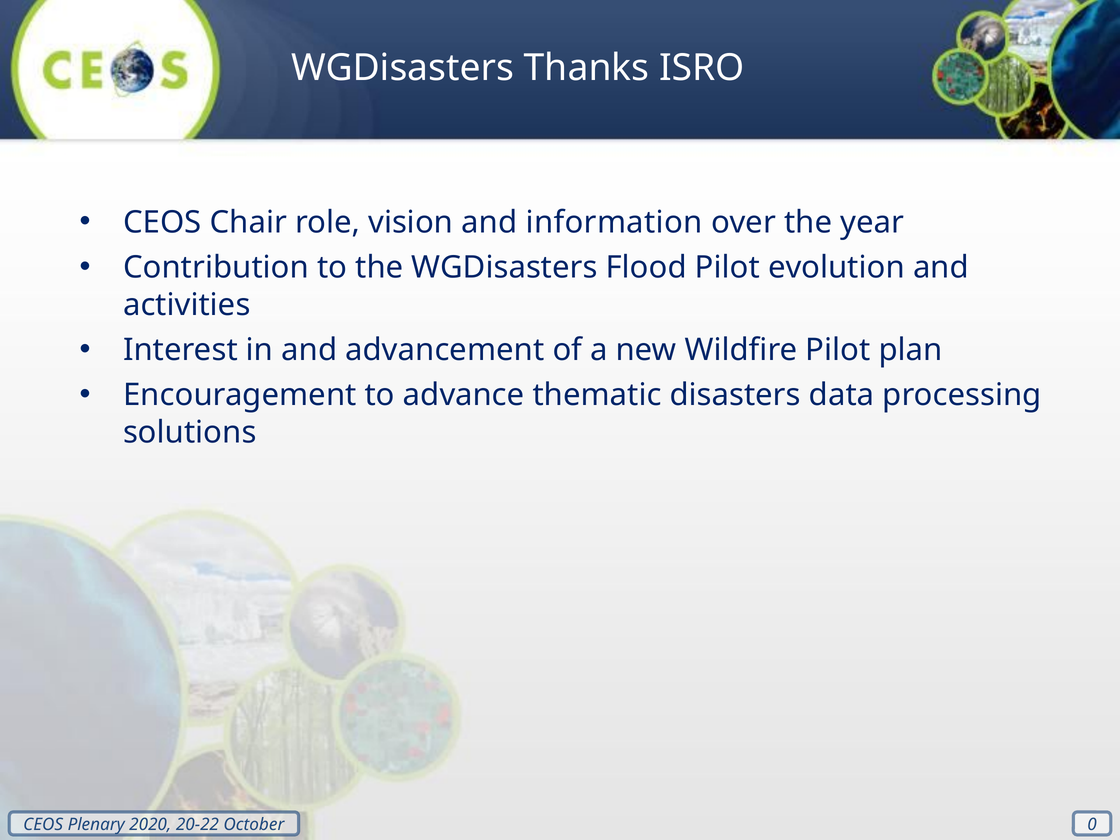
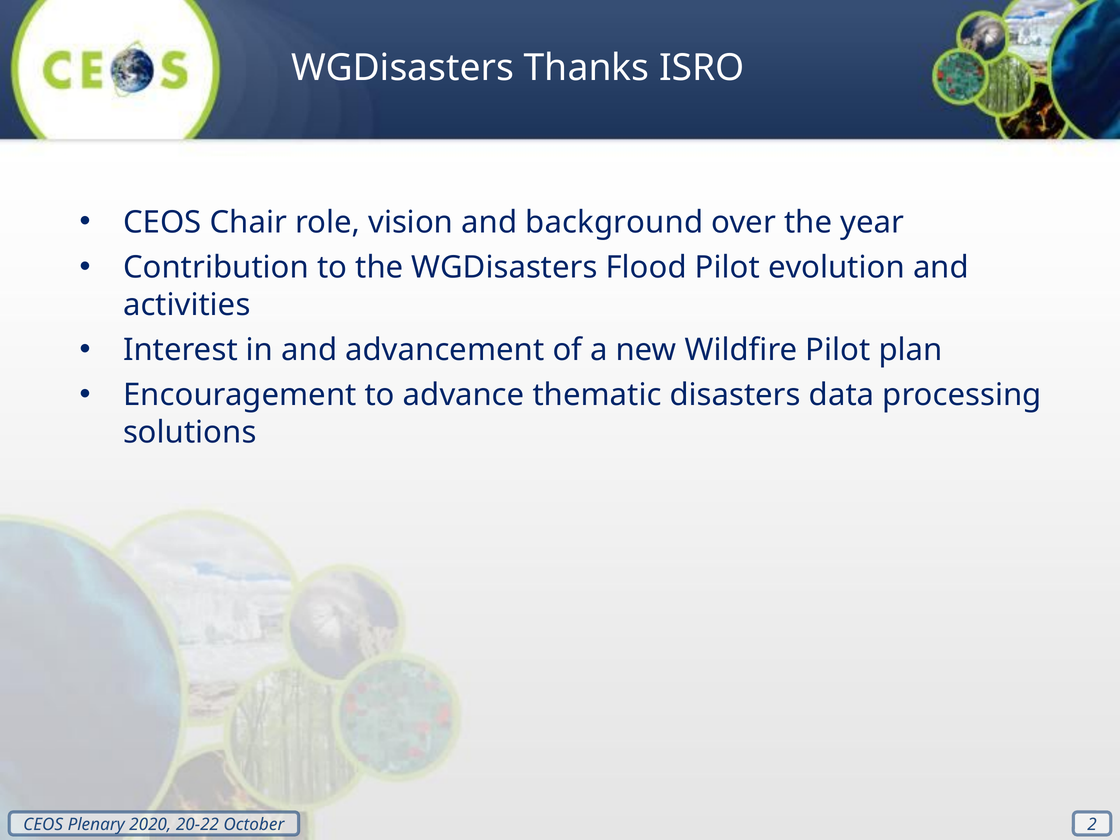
information: information -> background (614, 222)
0: 0 -> 2 (1092, 825)
